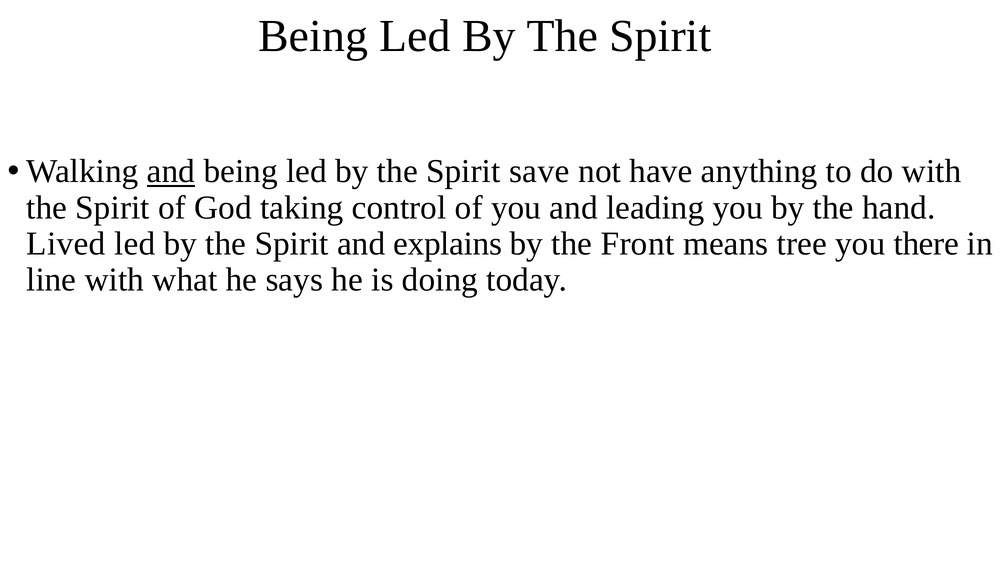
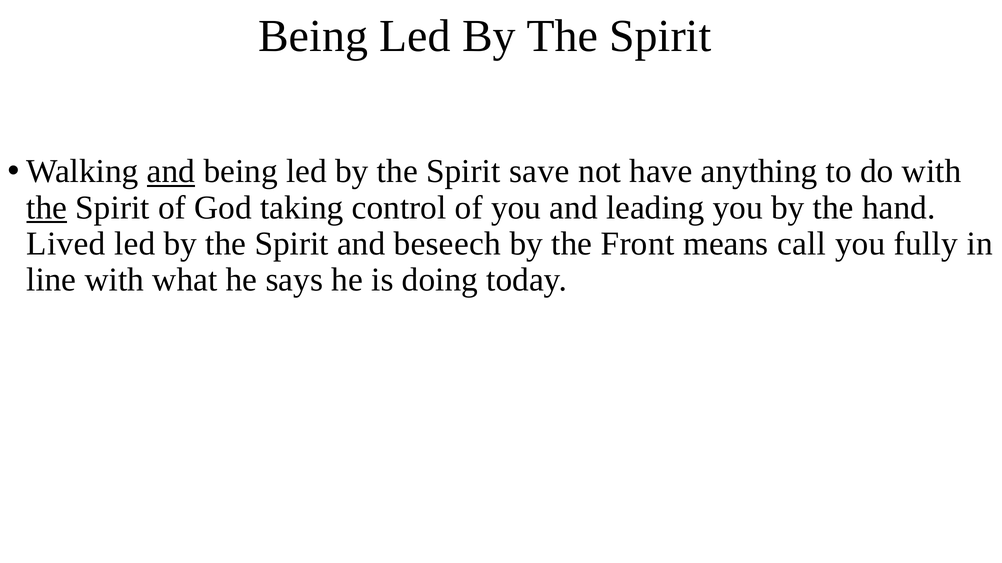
the underline: none -> present (47, 208)
explains: explains -> beseech (447, 244)
tree: tree -> call (802, 244)
there: there -> fully (926, 244)
